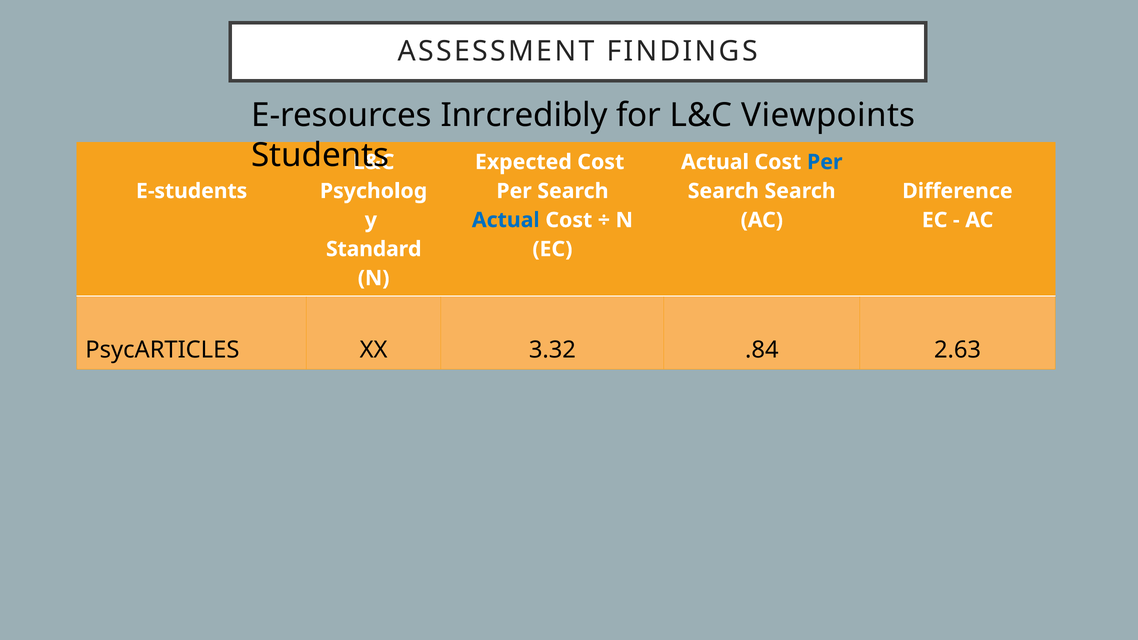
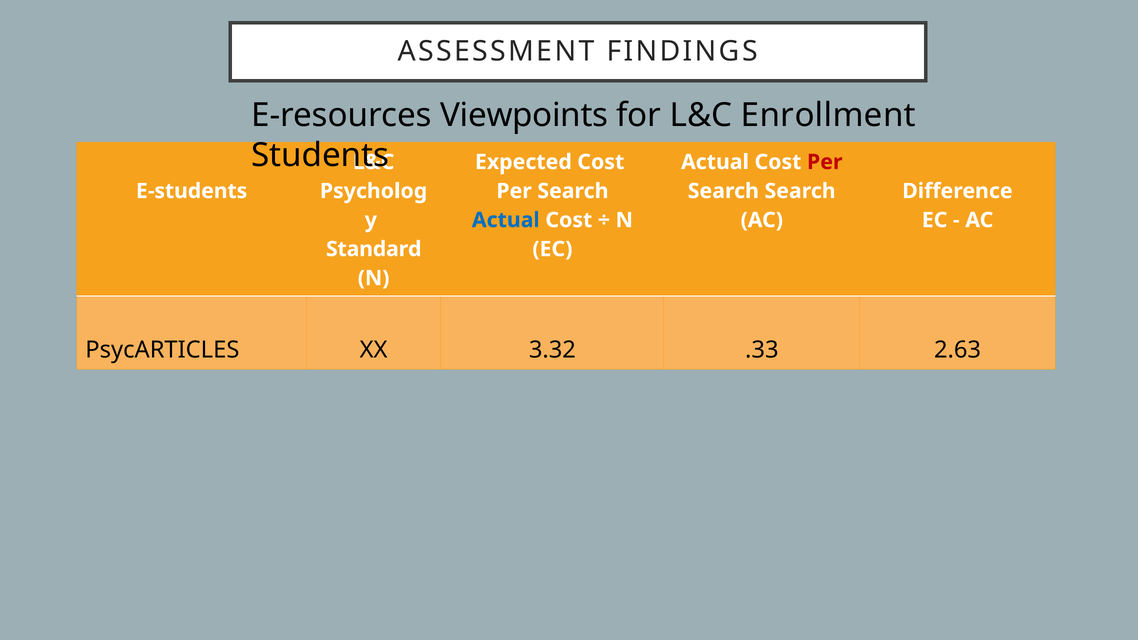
Inrcredibly: Inrcredibly -> Viewpoints (524, 116)
Viewpoints: Viewpoints -> Enrollment (828, 116)
Per colour: blue -> red (825, 162)
.84: .84 -> .33 (762, 350)
